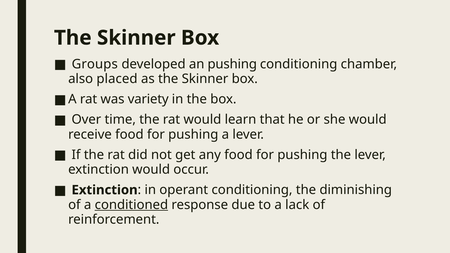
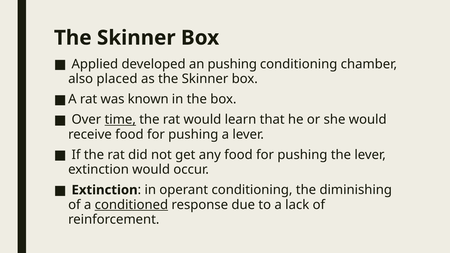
Groups: Groups -> Applied (95, 64)
variety: variety -> known (148, 99)
time underline: none -> present (120, 120)
